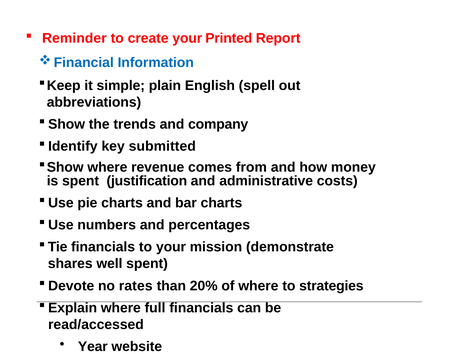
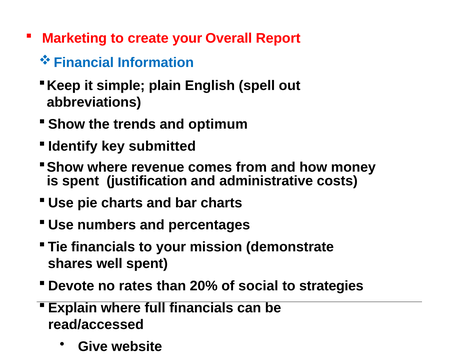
Reminder: Reminder -> Marketing (74, 38)
Printed: Printed -> Overall (229, 38)
company: company -> optimum (218, 124)
of where: where -> social (258, 286)
Year: Year -> Give (93, 346)
